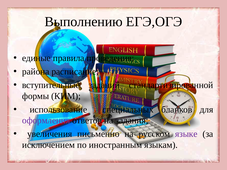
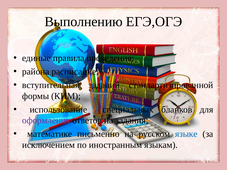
вступительные: вступительные -> вступительная (51, 85)
увеличения: увеличения -> математике (50, 134)
языке colour: purple -> blue (186, 134)
